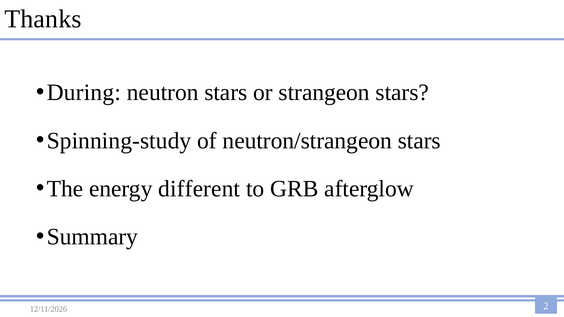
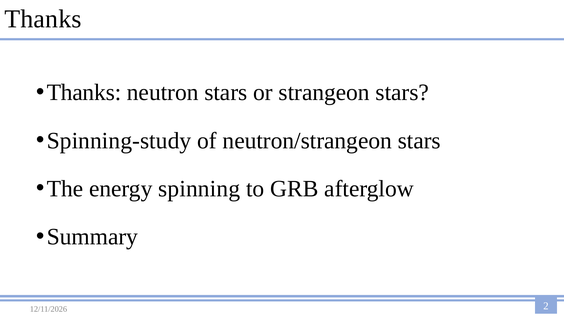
During: During -> Thanks (84, 93)
different: different -> spinning (199, 189)
